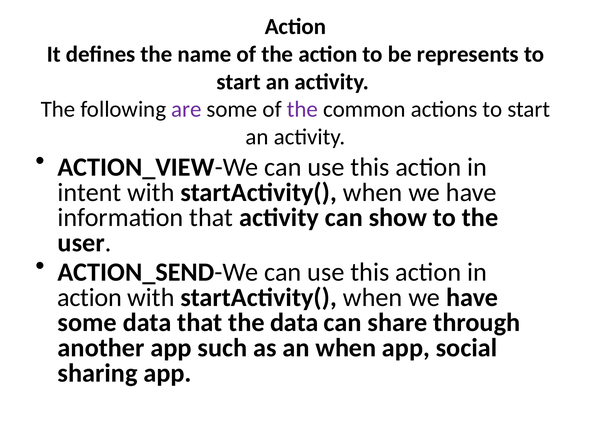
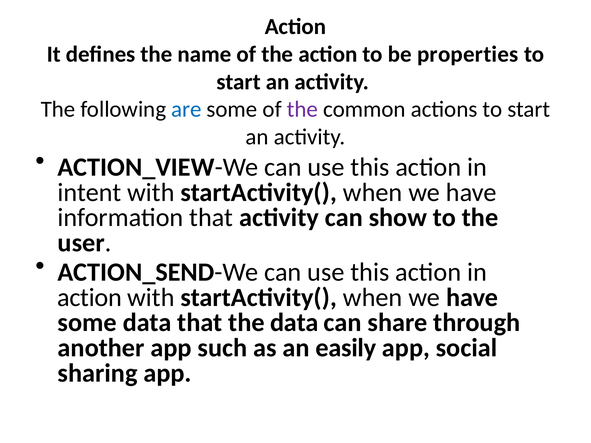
represents: represents -> properties (468, 54)
are colour: purple -> blue (186, 109)
an when: when -> easily (346, 348)
